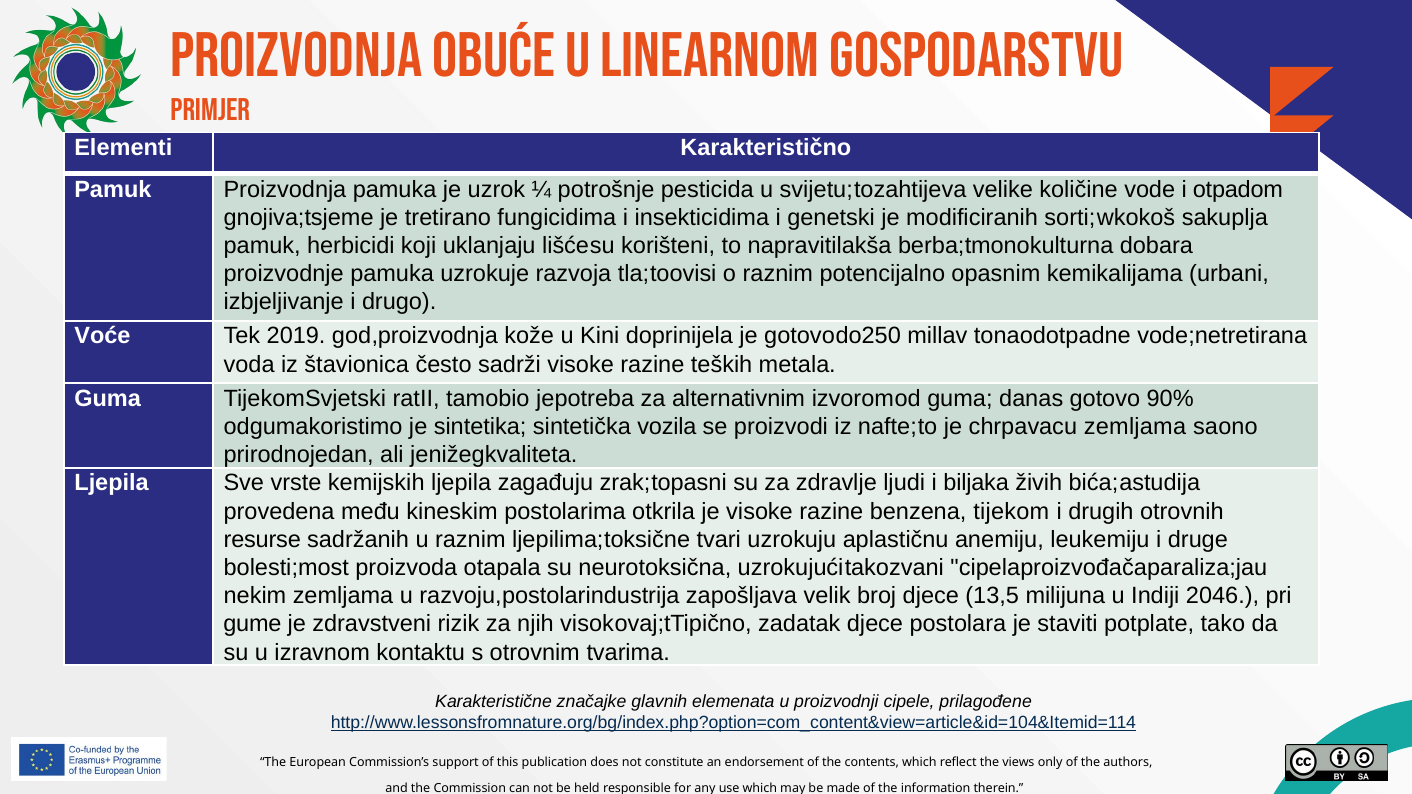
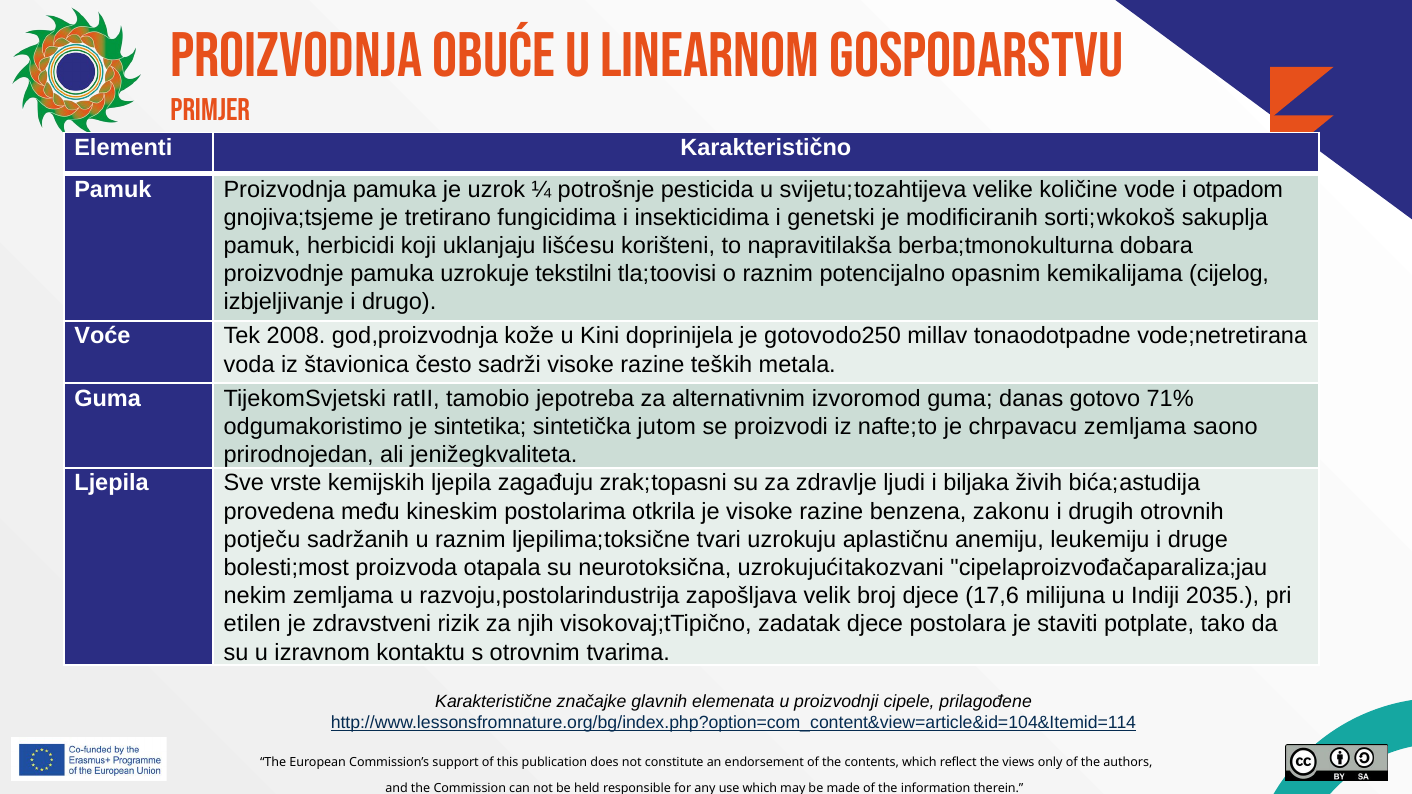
razvoja: razvoja -> tekstilni (574, 274)
urbani: urbani -> cijelog (1229, 274)
2019: 2019 -> 2008 (296, 336)
90%: 90% -> 71% (1170, 399)
vozila: vozila -> jutom (667, 427)
tijekom: tijekom -> zakonu (1011, 512)
resurse: resurse -> potječu (262, 540)
13,5: 13,5 -> 17,6 (992, 596)
2046: 2046 -> 2035 (1223, 596)
gume: gume -> etilen (252, 624)
